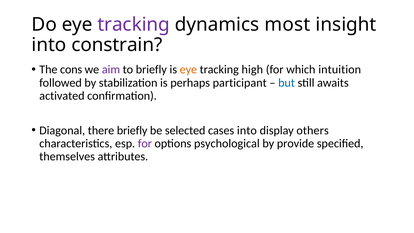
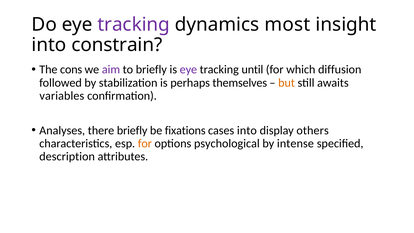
eye colour: orange -> purple (188, 70)
high: high -> until (252, 70)
intuition: intuition -> diffusion (340, 70)
participant: participant -> themselves (240, 83)
but colour: blue -> orange (287, 83)
activated: activated -> variables (62, 96)
Diagonal: Diagonal -> Analyses (62, 130)
selected: selected -> fixations (185, 130)
for colour: purple -> orange (145, 143)
provide: provide -> intense (295, 143)
themselves: themselves -> description (67, 156)
